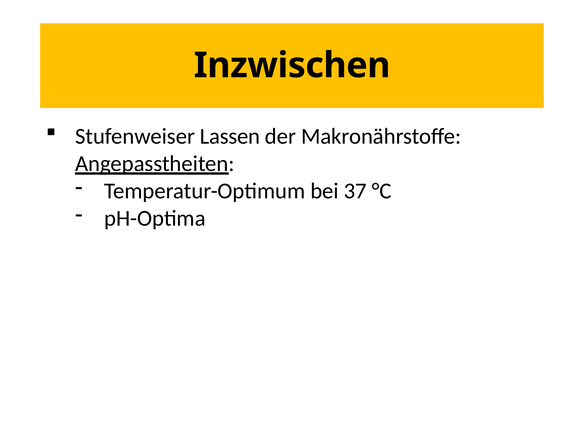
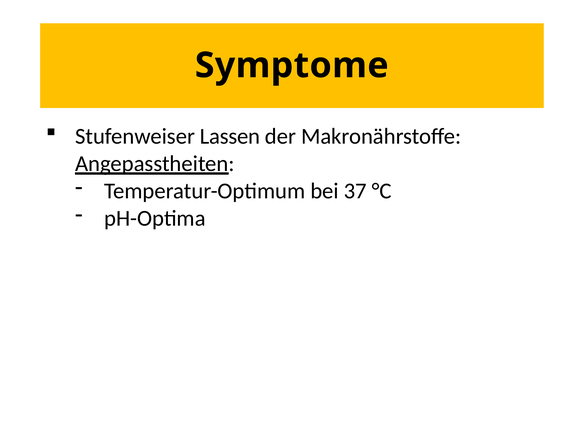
Inzwischen: Inzwischen -> Symptome (292, 65)
